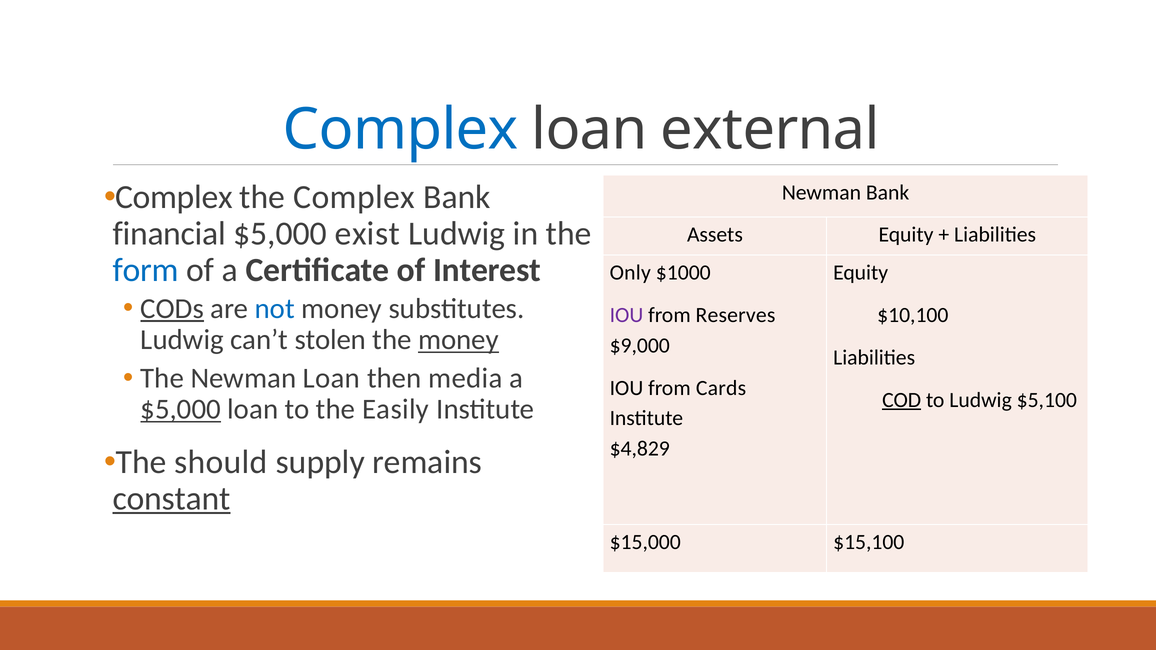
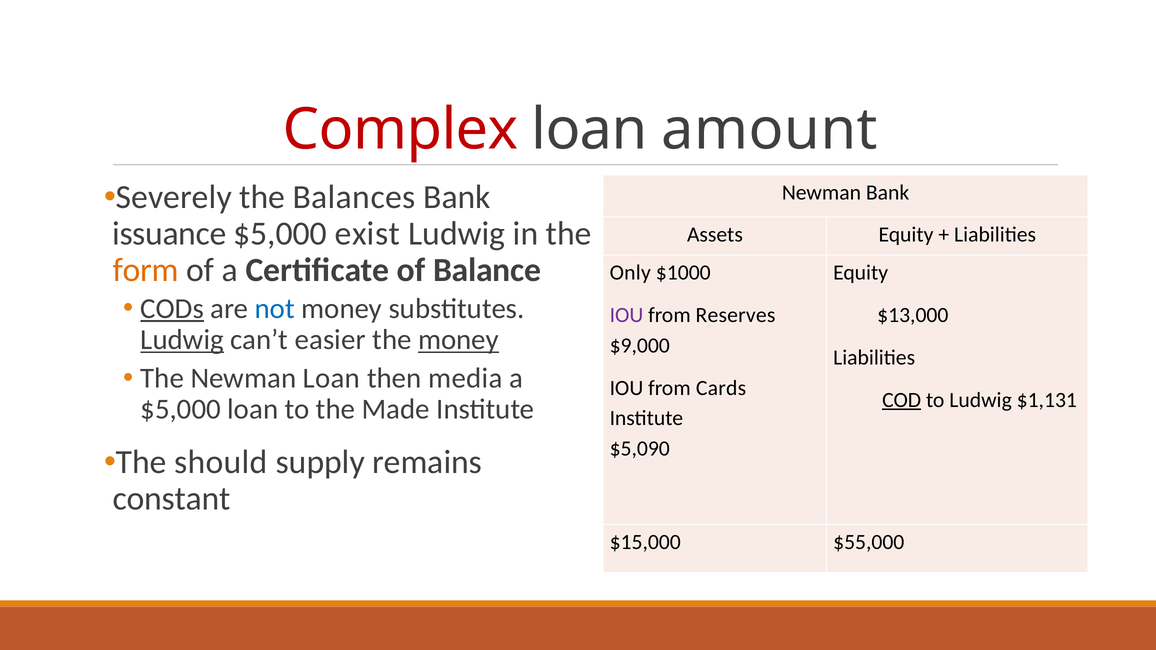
Complex colour: blue -> red (401, 130)
external: external -> amount (769, 130)
Complex: Complex -> Severely (174, 197)
the Complex: Complex -> Balances (354, 197)
financial: financial -> issuance (169, 234)
form colour: blue -> orange (146, 270)
Interest: Interest -> Balance (487, 270)
$10,100: $10,100 -> $13,000 (913, 315)
Ludwig underline: none -> present (182, 340)
stolen: stolen -> easier (330, 340)
$5,100: $5,100 -> $1,131 (1047, 400)
$5,000 underline: present -> none (181, 410)
Easily: Easily -> Made (396, 410)
$4,829: $4,829 -> $5,090 (640, 449)
constant underline: present -> none (172, 499)
$15,100: $15,100 -> $55,000 (869, 542)
